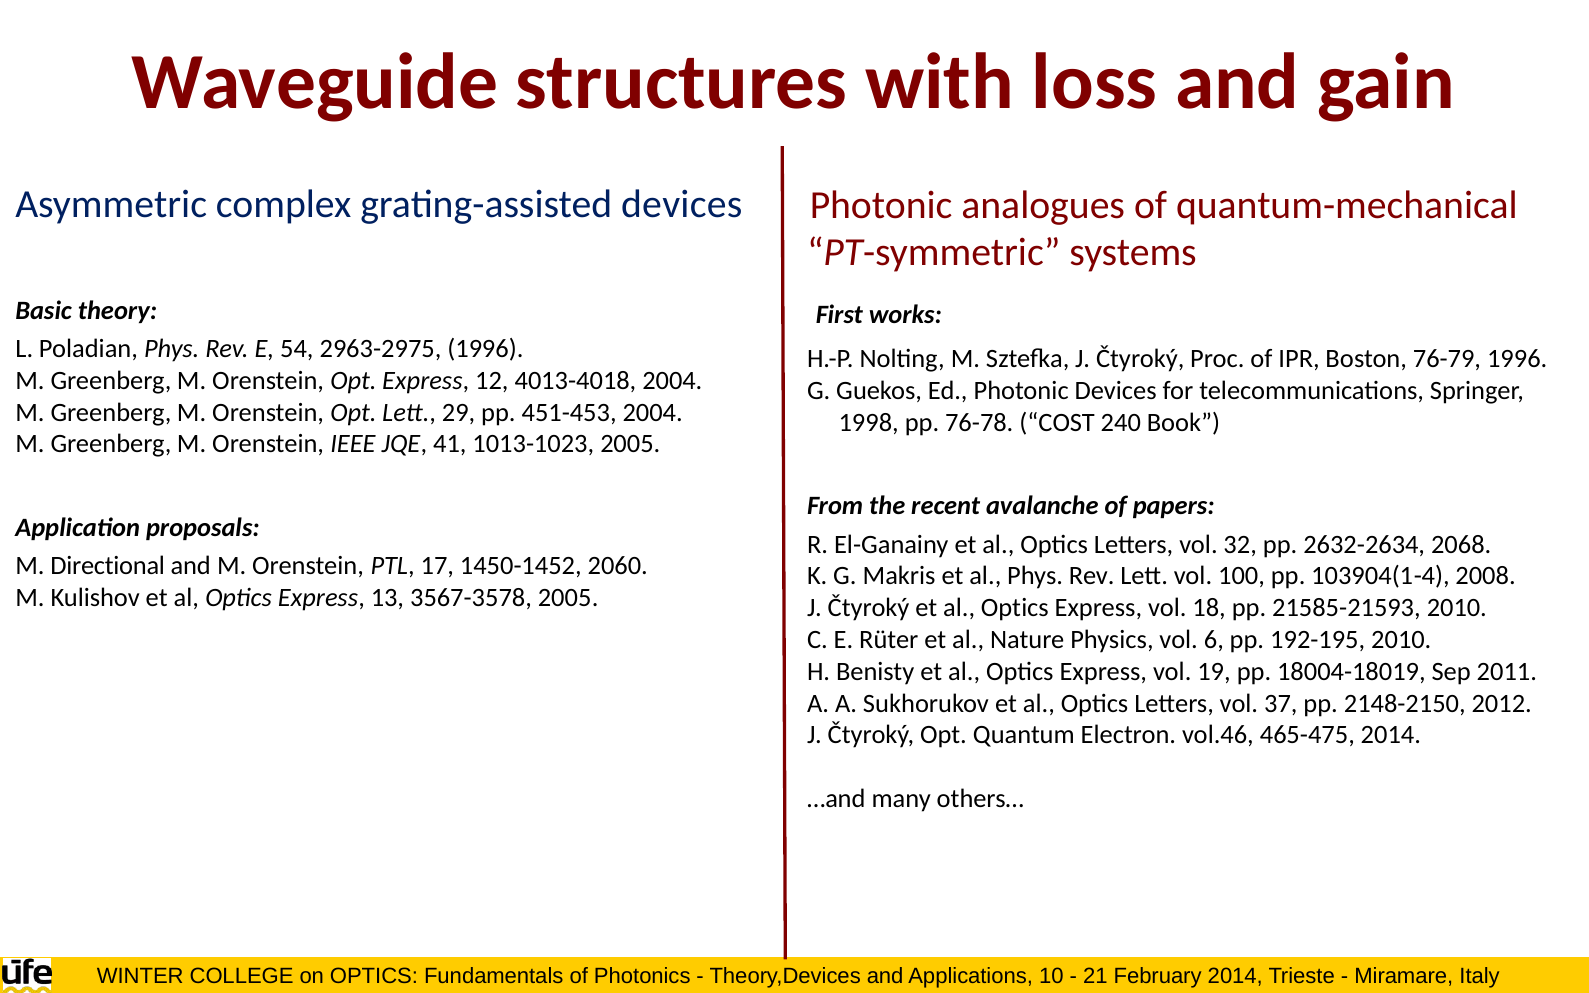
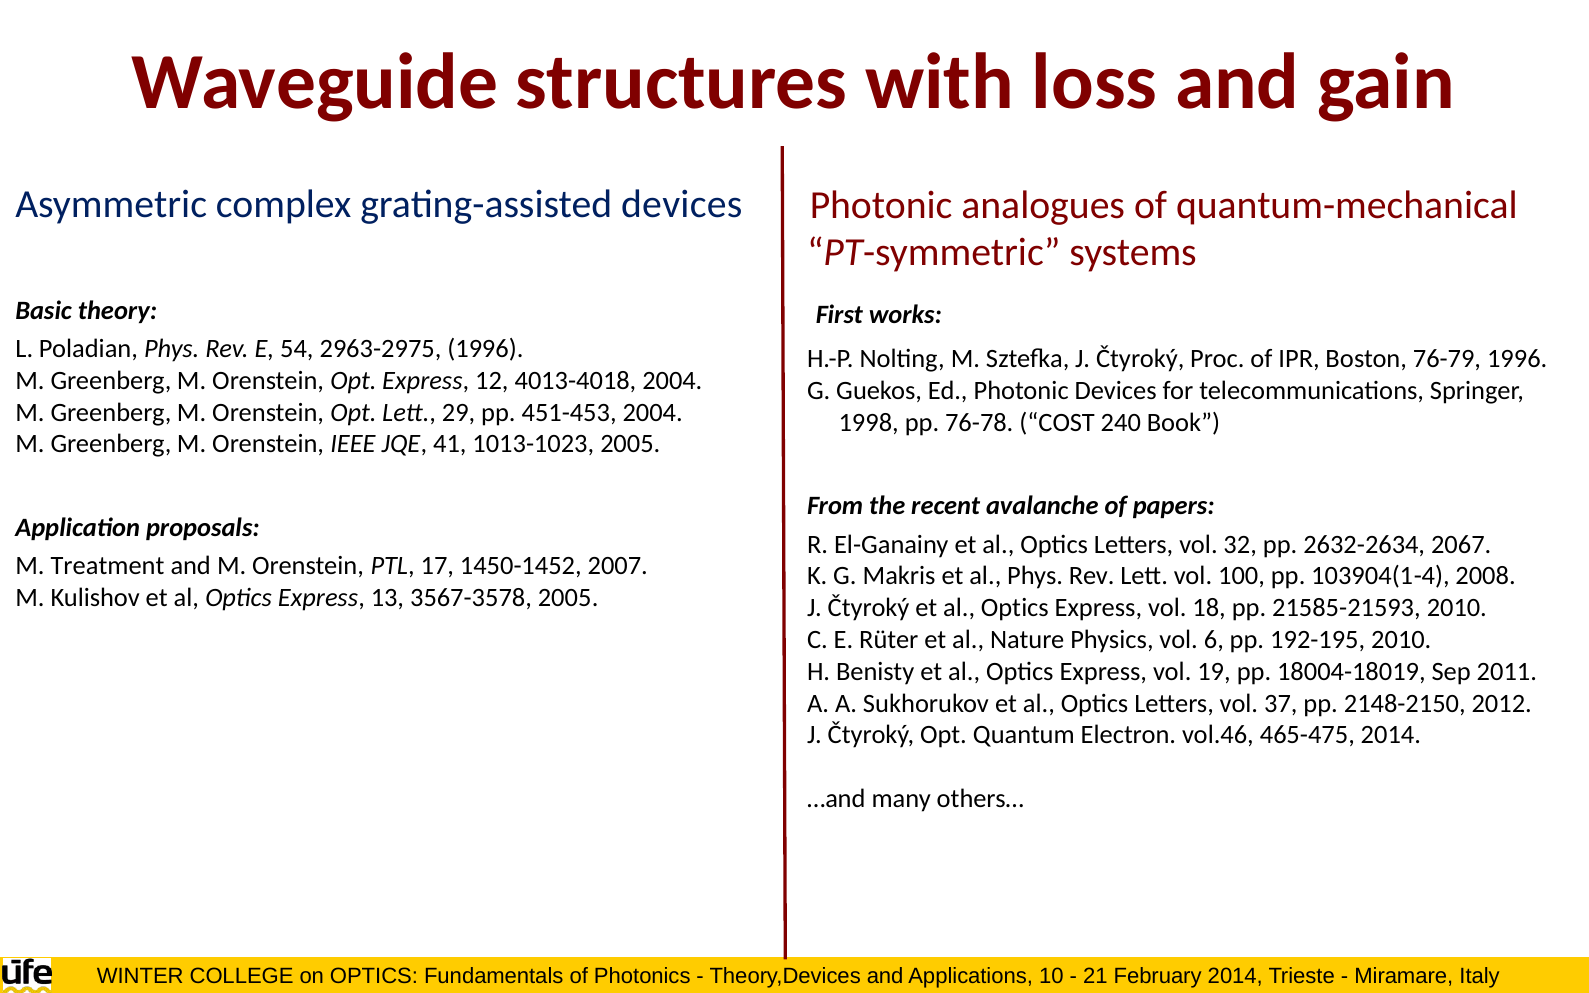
2068: 2068 -> 2067 (1461, 544)
Directional: Directional -> Treatment (108, 566)
2060: 2060 -> 2007 (618, 566)
